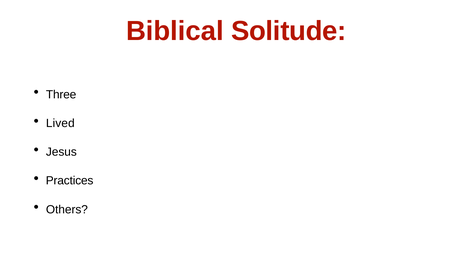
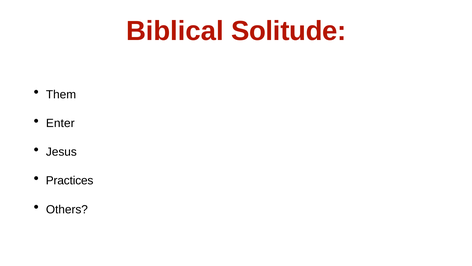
Three: Three -> Them (61, 94)
Lived: Lived -> Enter (60, 123)
